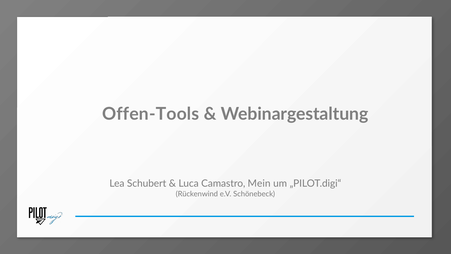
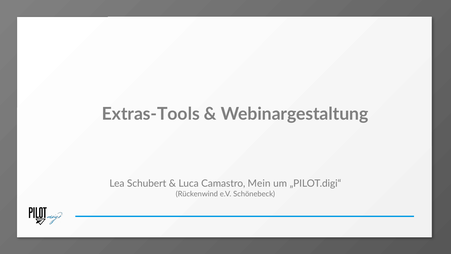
Offen-Tools: Offen-Tools -> Extras-Tools (151, 114)
